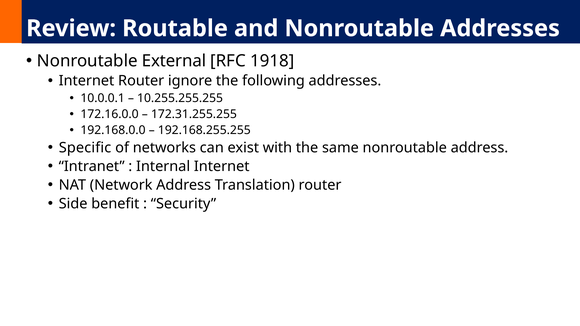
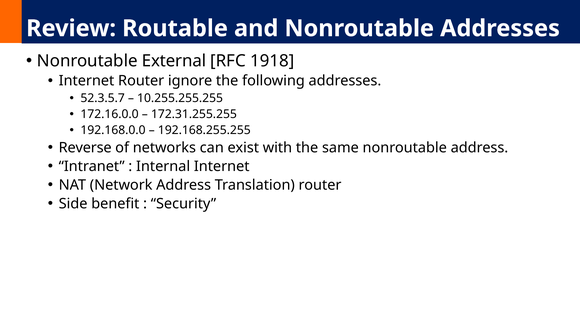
10.0.0.1: 10.0.0.1 -> 52.3.5.7 (103, 98)
Specific: Specific -> Reverse (85, 148)
